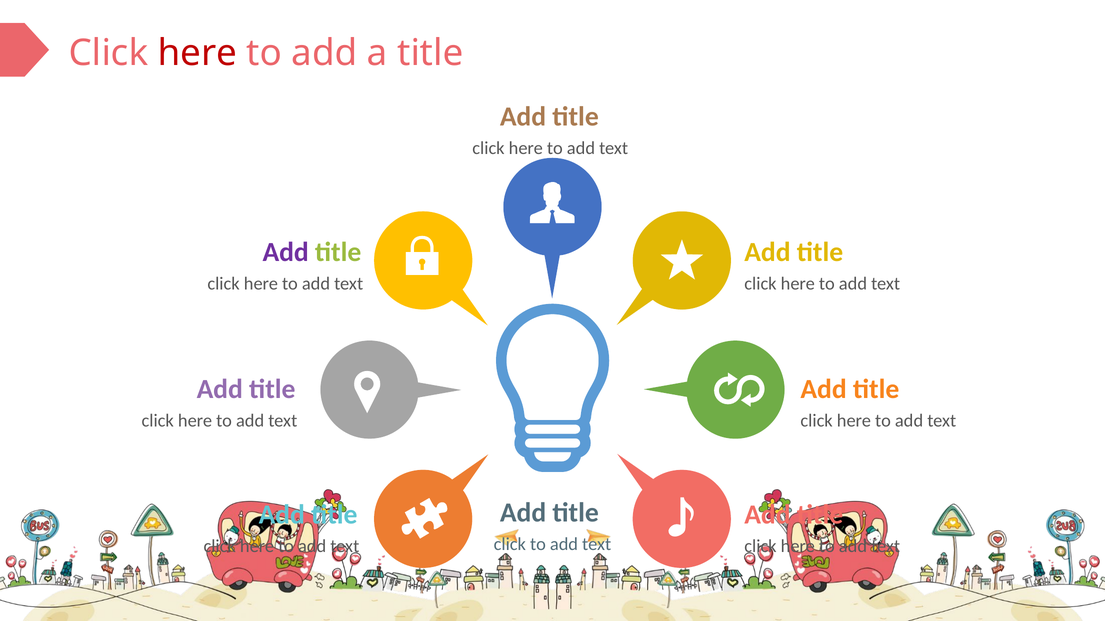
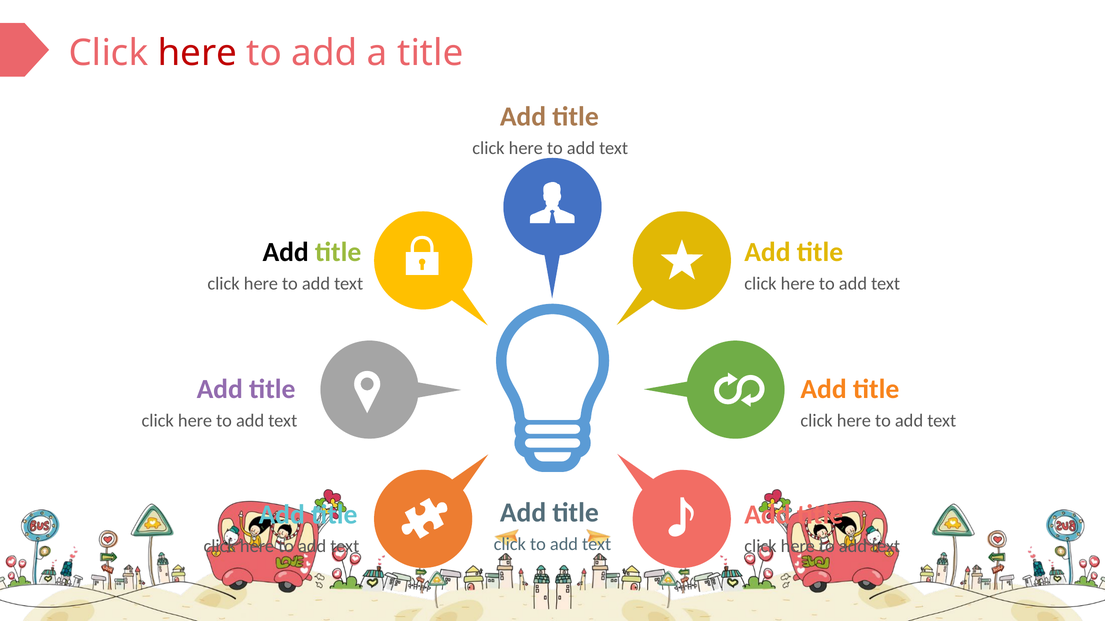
Add colour: purple -> black (286, 253)
